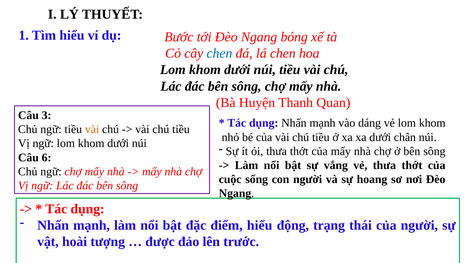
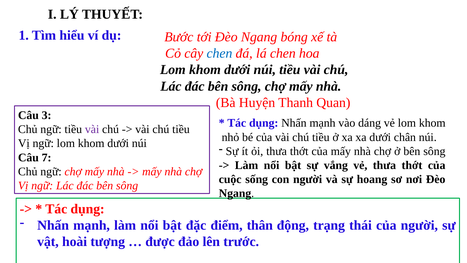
vài colour: orange -> purple (92, 129)
6: 6 -> 7 (47, 157)
điểm hiểu: hiểu -> thân (260, 225)
